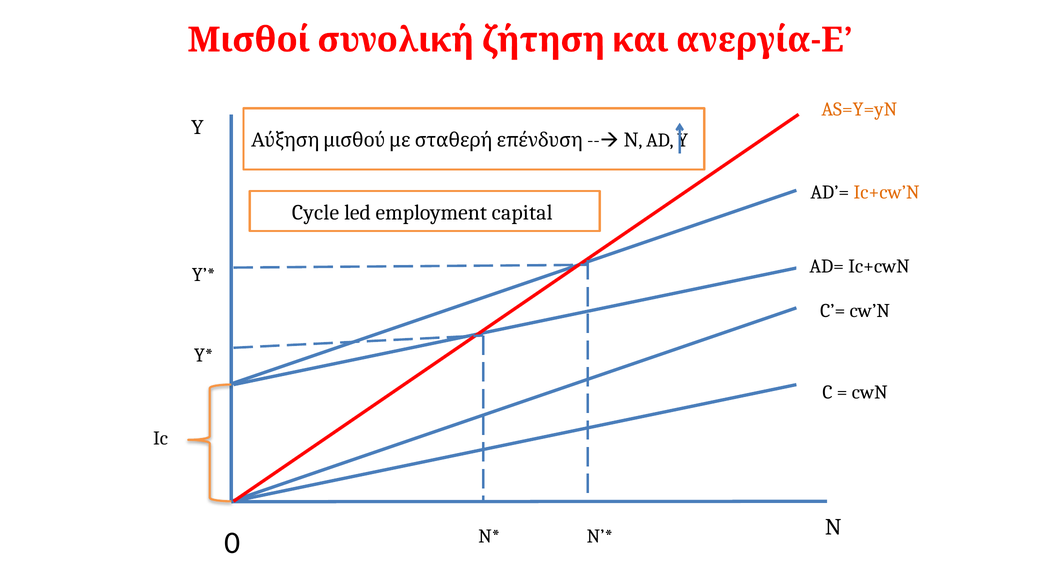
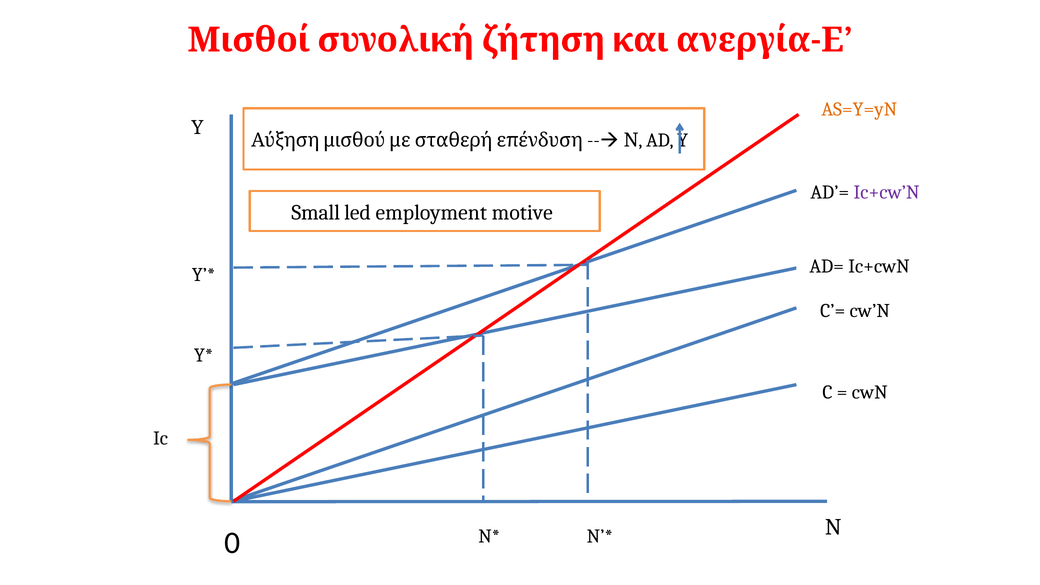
Ic+cw’N colour: orange -> purple (887, 192)
Cycle: Cycle -> Small (316, 213)
capital: capital -> motive (522, 213)
